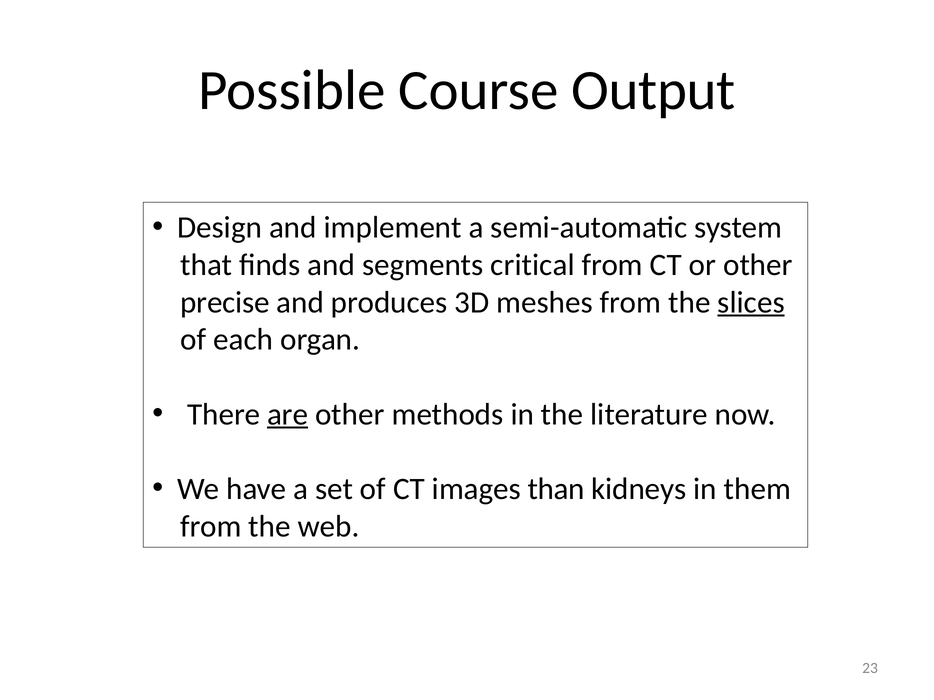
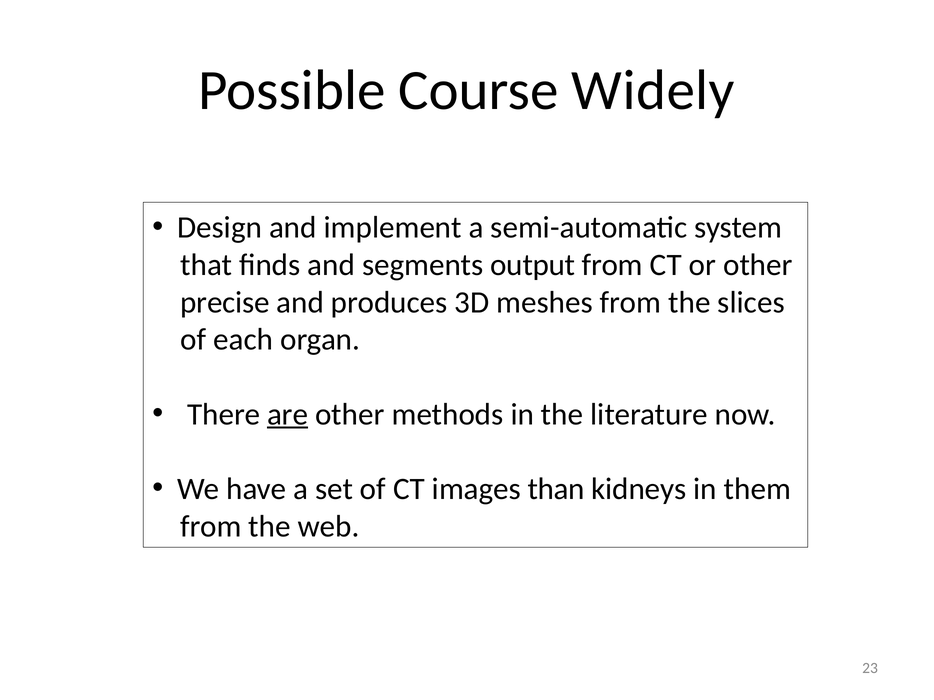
Output: Output -> Widely (653, 90)
critical: critical -> output (533, 265)
slices underline: present -> none (751, 303)
